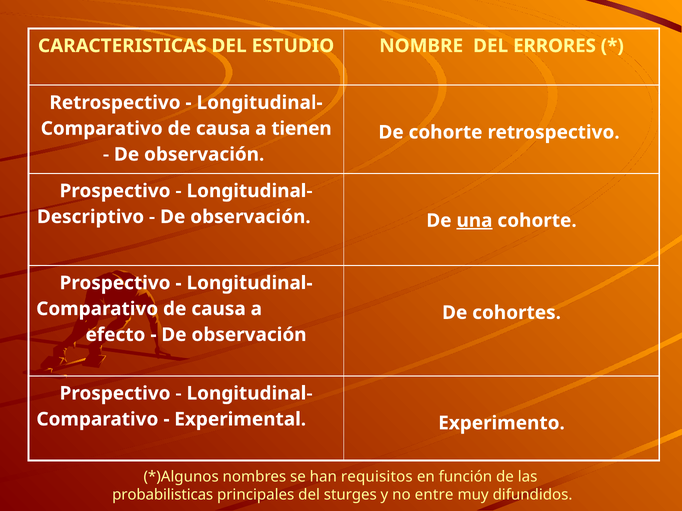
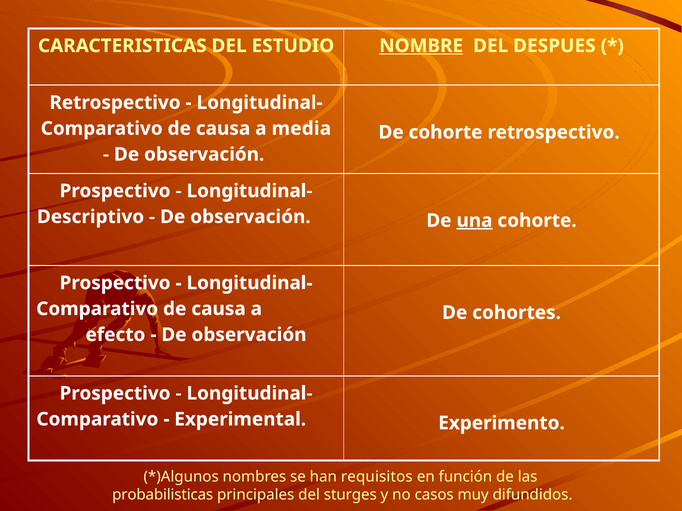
NOMBRE underline: none -> present (421, 46)
ERRORES: ERRORES -> DESPUES (554, 46)
tienen: tienen -> media (301, 129)
entre: entre -> casos (434, 495)
